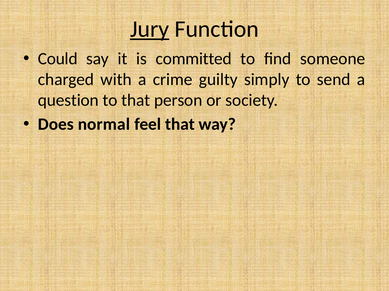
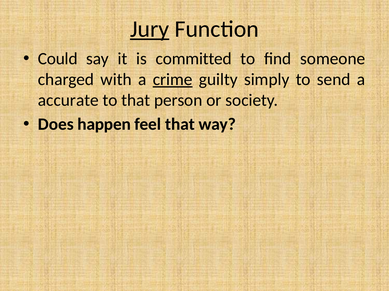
crime underline: none -> present (173, 80)
question: question -> accurate (68, 100)
normal: normal -> happen (104, 125)
